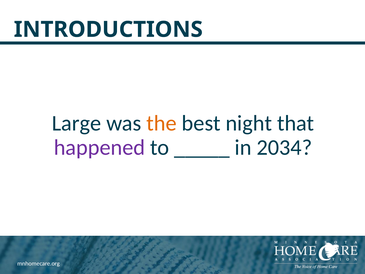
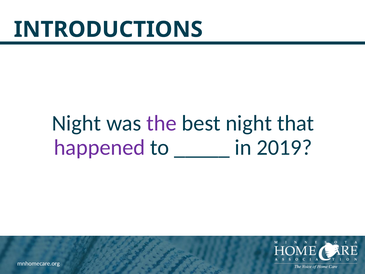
Large: Large -> Night (76, 123)
the colour: orange -> purple (162, 123)
2034: 2034 -> 2019 (284, 147)
